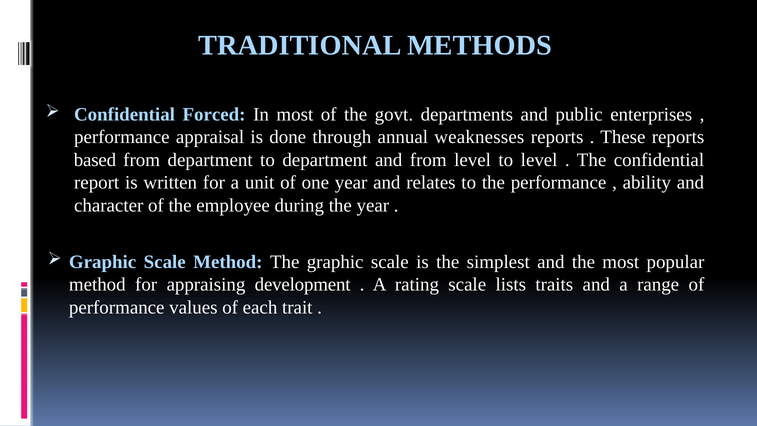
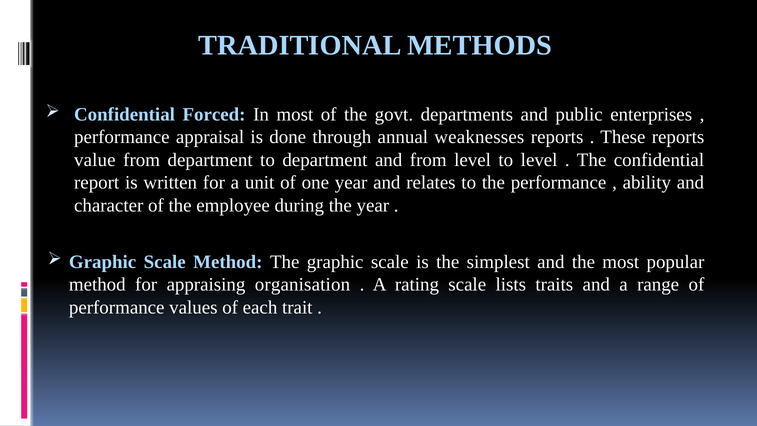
based: based -> value (95, 160)
development: development -> organisation (302, 284)
